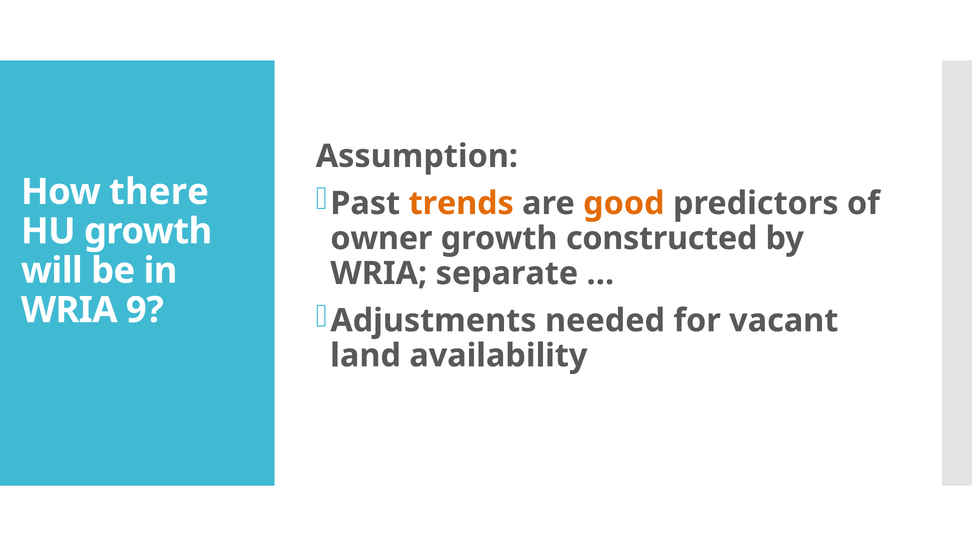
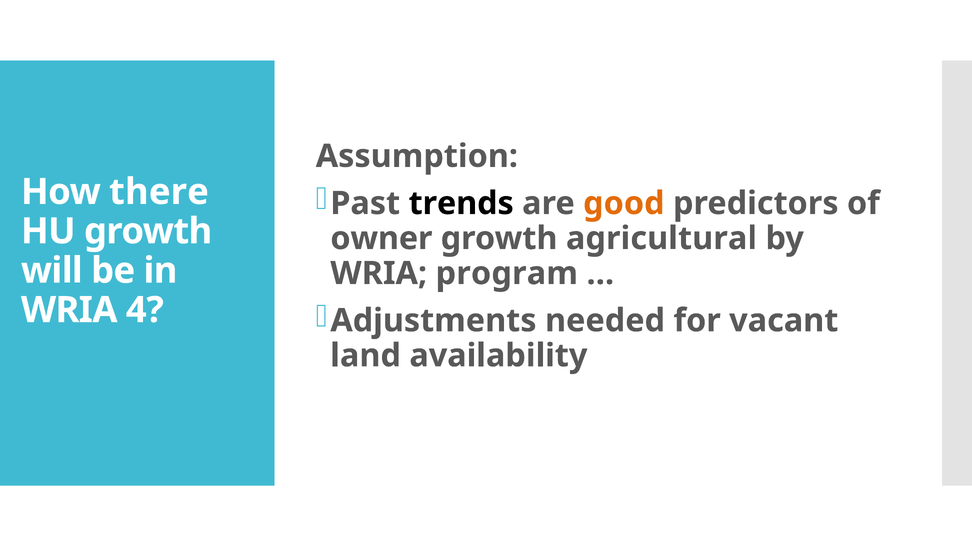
trends colour: orange -> black (461, 203)
constructed: constructed -> agricultural (661, 238)
separate: separate -> program (507, 273)
9: 9 -> 4 (145, 310)
